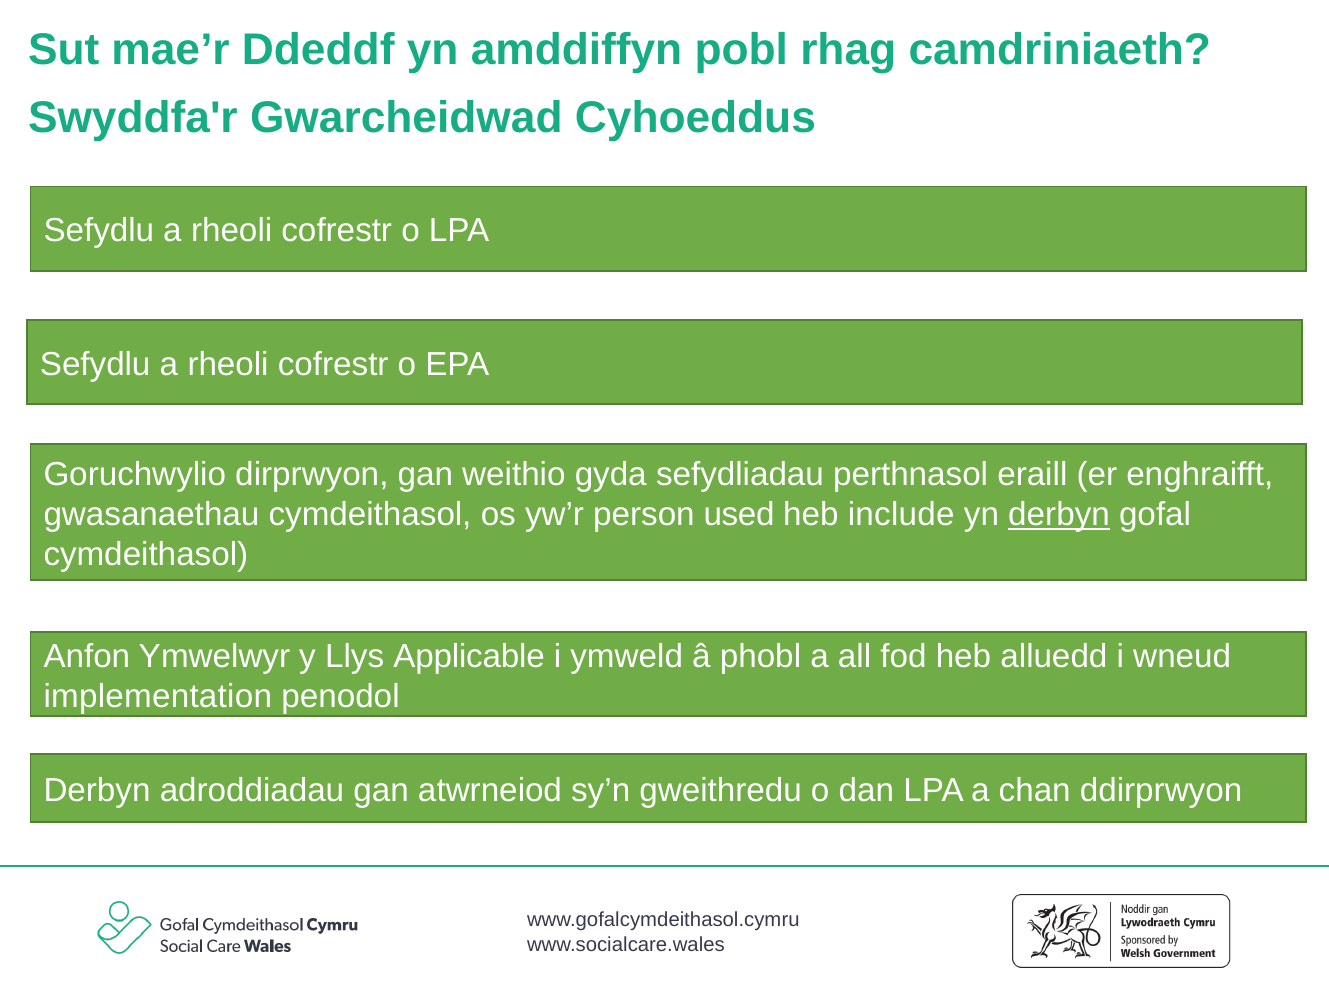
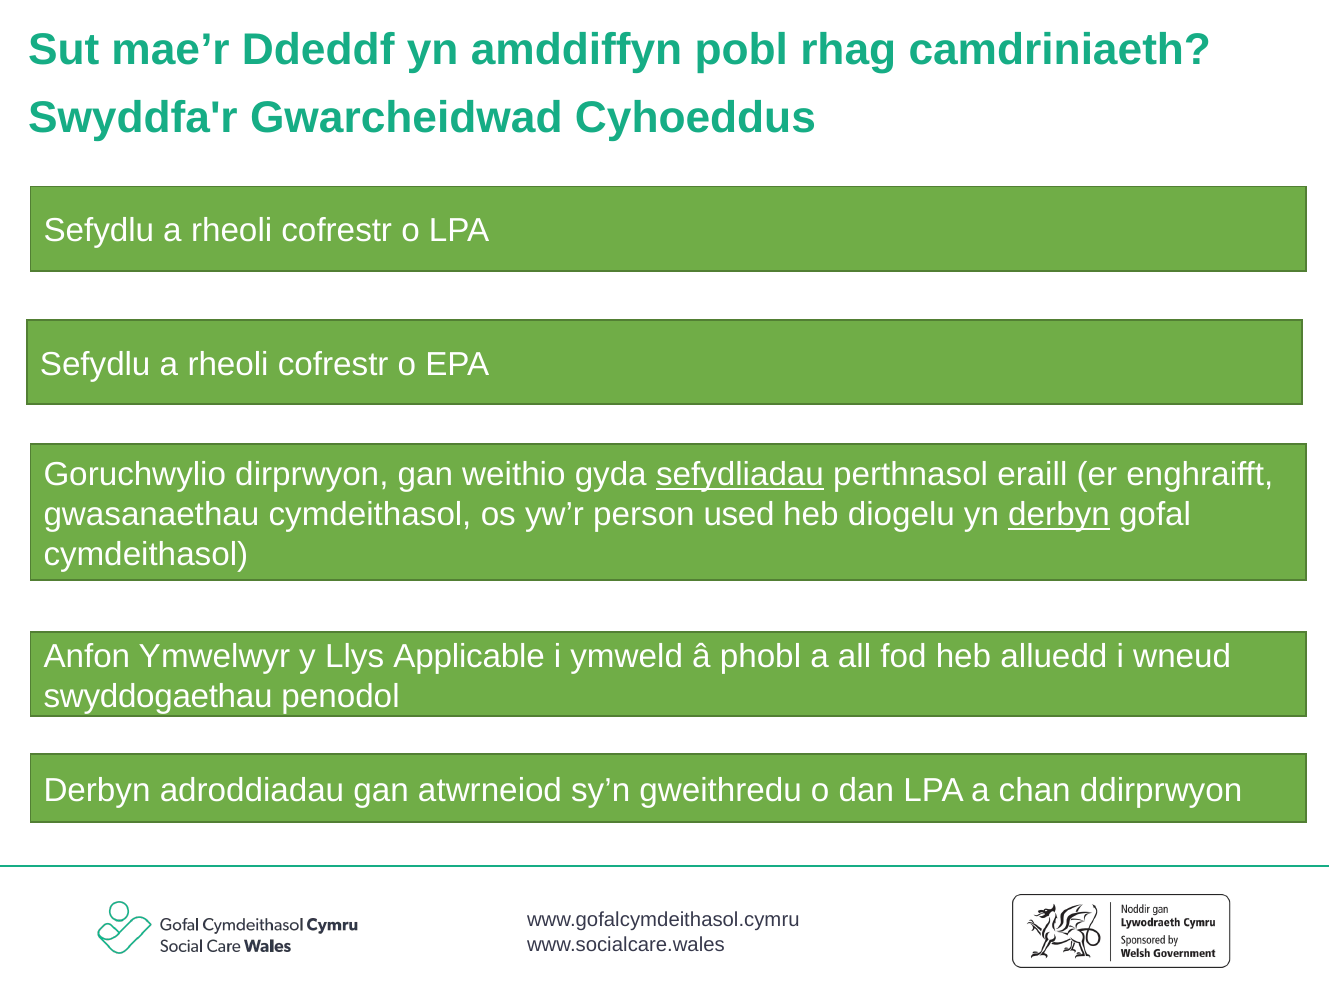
sefydliadau underline: none -> present (740, 475)
include: include -> diogelu (901, 514)
implementation: implementation -> swyddogaethau (158, 696)
